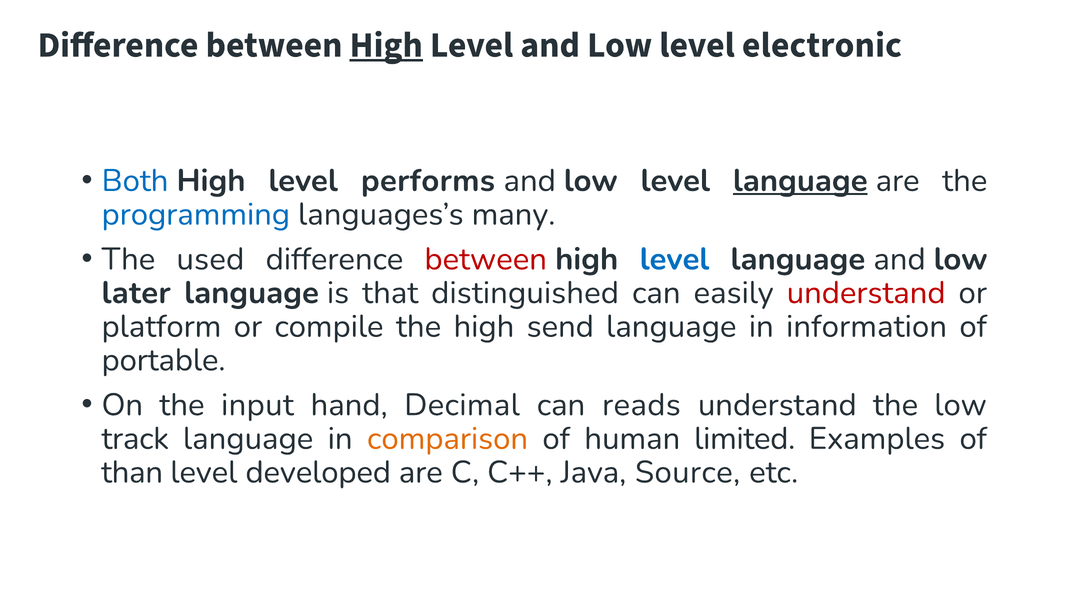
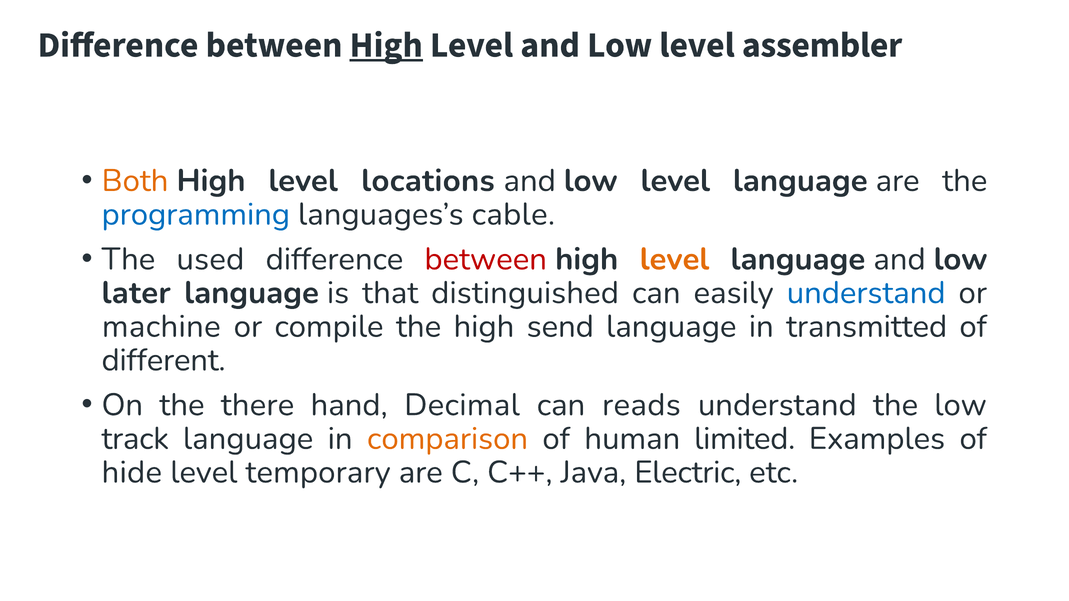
electronic: electronic -> assembler (822, 45)
Both colour: blue -> orange (135, 181)
performs: performs -> locations (428, 181)
language underline: present -> none (800, 181)
many: many -> cable (513, 214)
level colour: blue -> orange (674, 259)
understand colour: red -> blue (866, 293)
platform: platform -> machine (161, 327)
information: information -> transmitted (867, 327)
portable: portable -> different (164, 360)
input: input -> there (258, 405)
than: than -> hide (132, 472)
developed: developed -> temporary (318, 472)
Source: Source -> Electric (688, 472)
